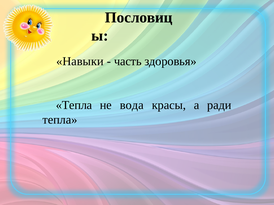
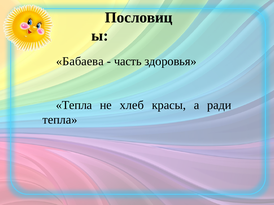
Навыки: Навыки -> Бабаева (80, 61)
вода: вода -> хлеб (132, 105)
